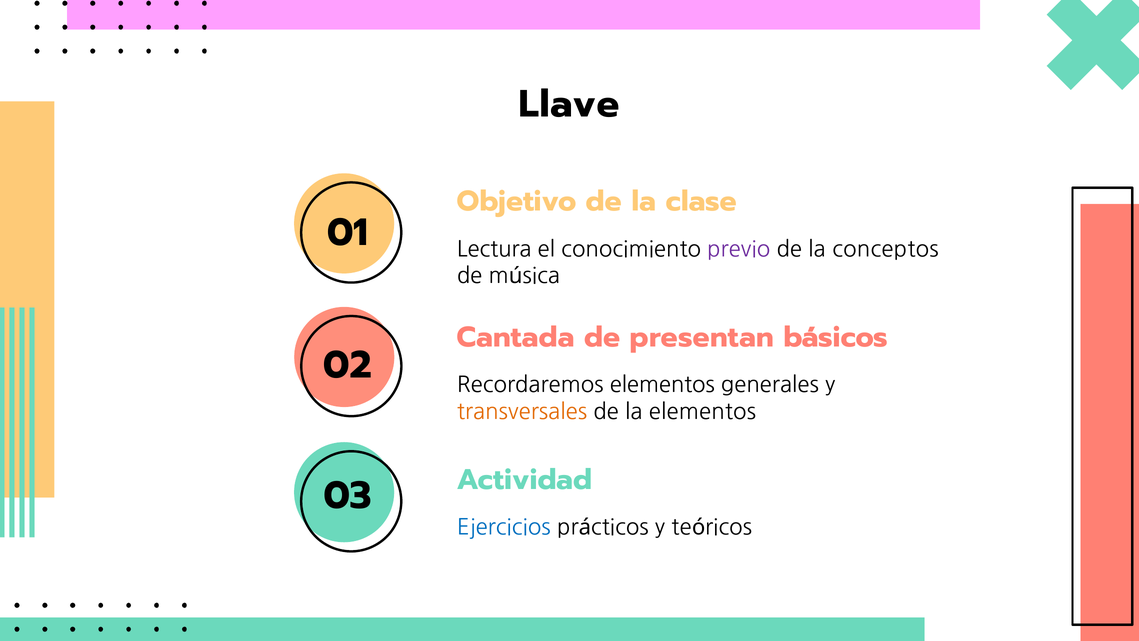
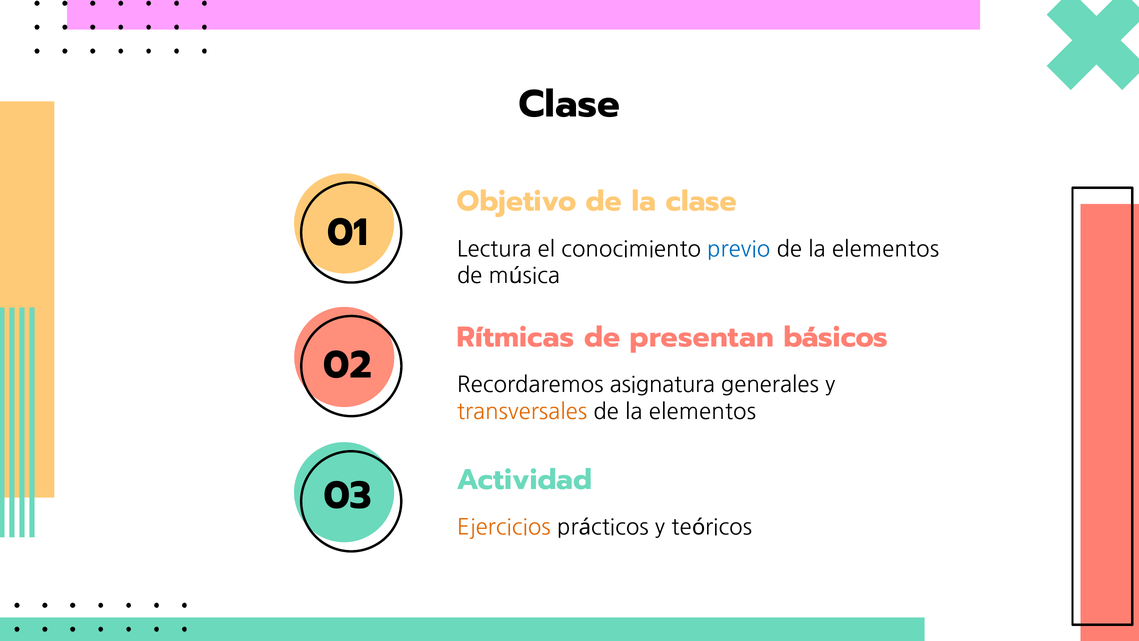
Llave: Llave -> Clase (569, 104)
previo colour: purple -> blue (739, 249)
conceptos: conceptos -> elementos (886, 249)
Cantada: Cantada -> Rítmicas (516, 337)
Recordaremos elementos: elementos -> asignatura (662, 385)
Ejercicios colour: blue -> orange (504, 527)
